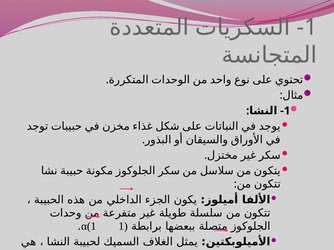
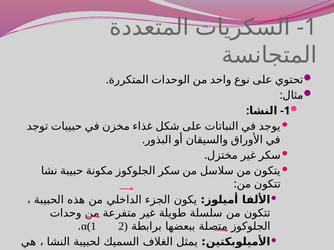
α(1 1: 1 -> 2 (123, 227)
